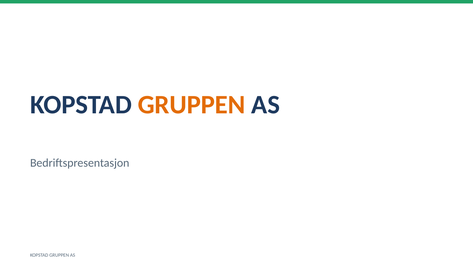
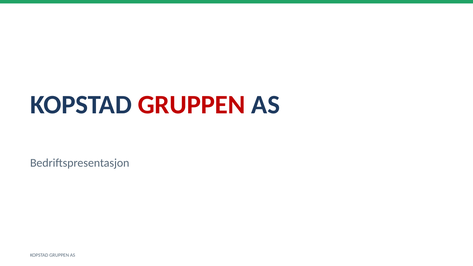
GRUPPEN colour: orange -> red (192, 105)
